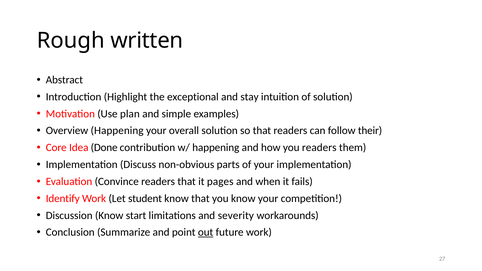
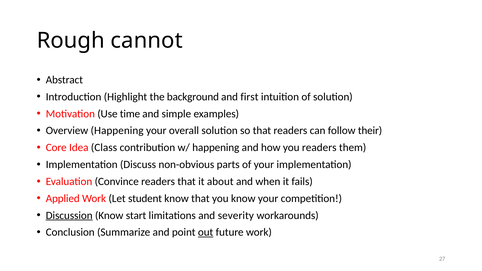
written: written -> cannot (147, 40)
exceptional: exceptional -> background (193, 97)
stay: stay -> first (249, 97)
plan: plan -> time (130, 114)
Done: Done -> Class (104, 148)
pages: pages -> about (220, 182)
Identify: Identify -> Applied (63, 199)
Discussion underline: none -> present (69, 215)
